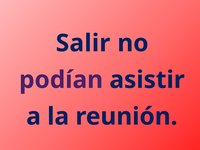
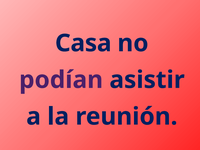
Salir: Salir -> Casa (83, 43)
